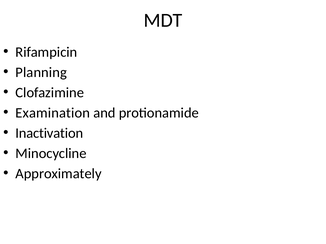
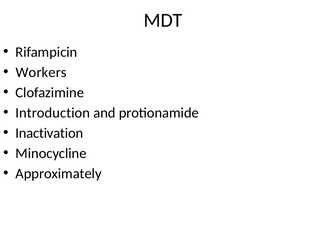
Planning: Planning -> Workers (41, 72)
Examination: Examination -> Introduction (53, 113)
